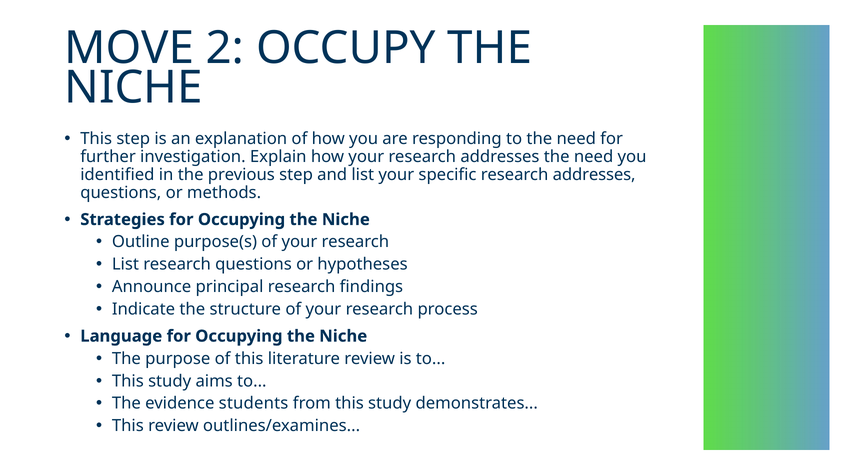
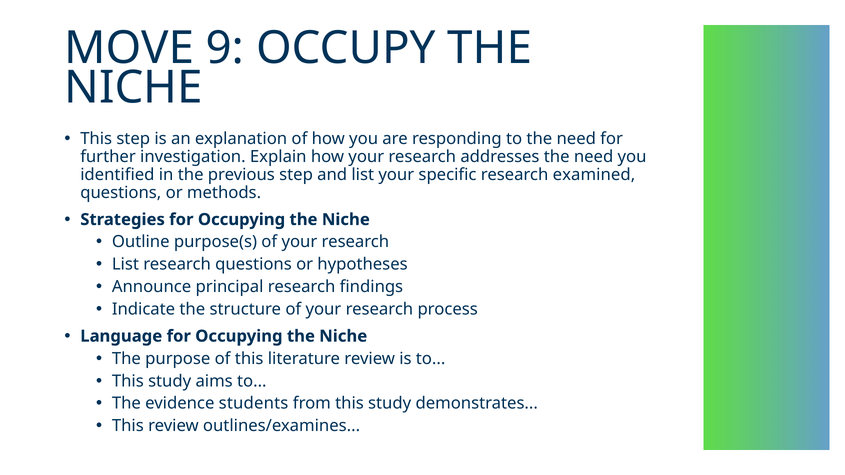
2: 2 -> 9 (225, 48)
specific research addresses: addresses -> examined (594, 175)
